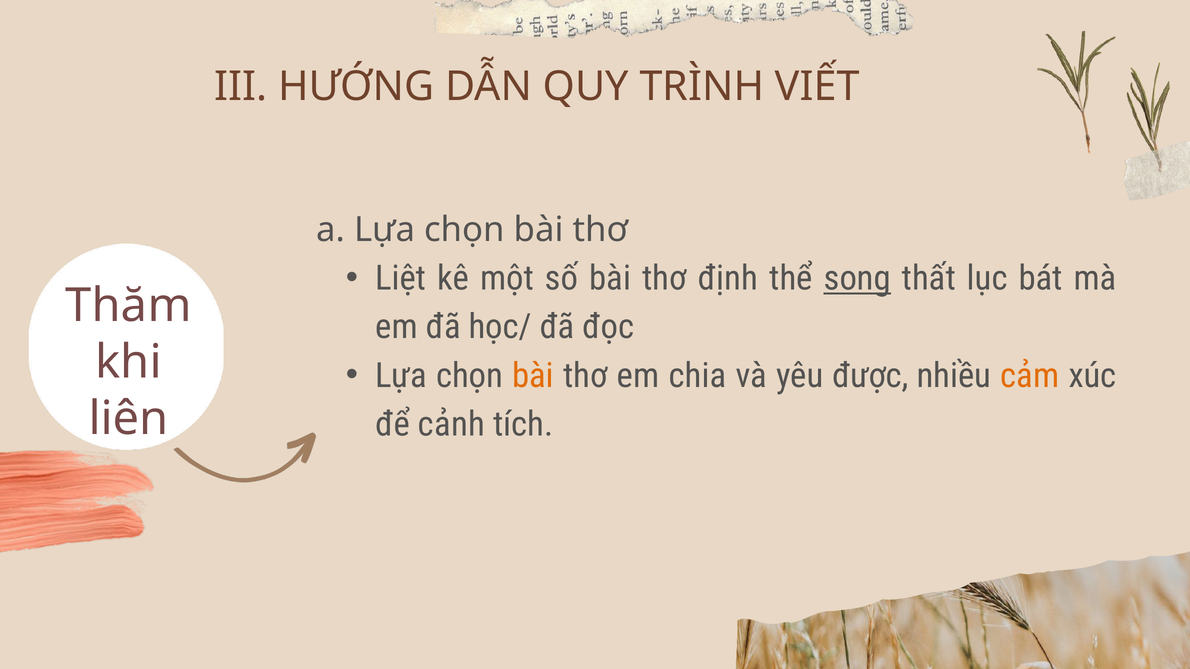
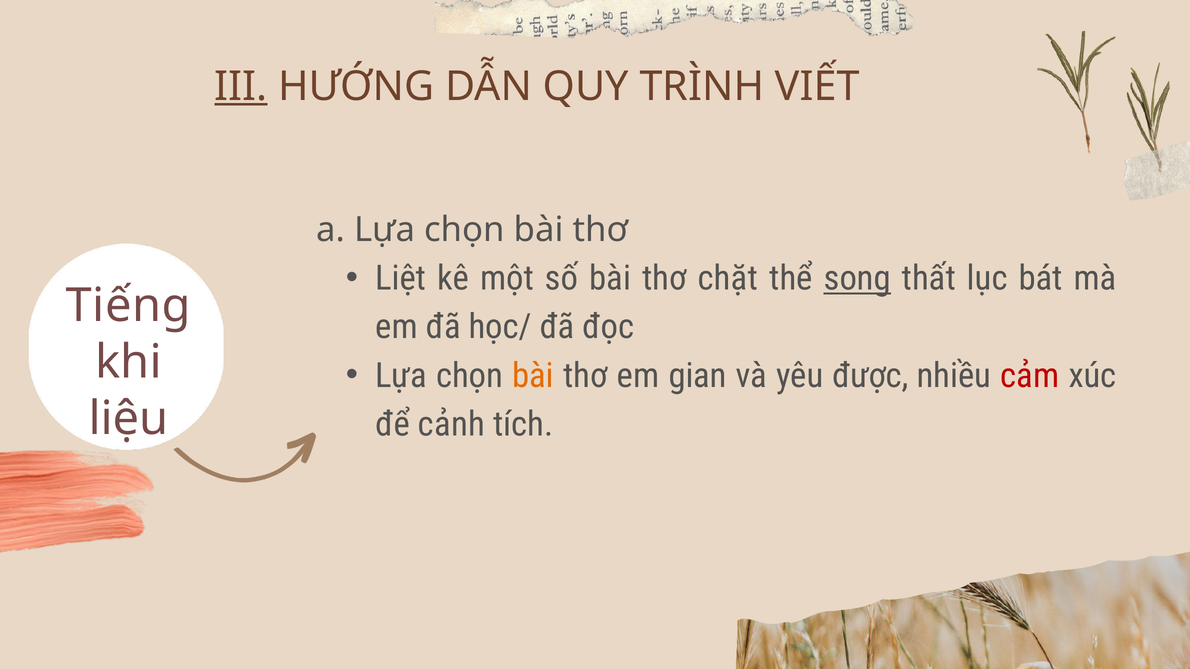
III underline: none -> present (241, 87)
định: định -> chặt (728, 279)
Thăm: Thăm -> Tiếng (128, 306)
chia: chia -> gian (698, 376)
cảm colour: orange -> red (1030, 376)
liên: liên -> liệu (129, 419)
